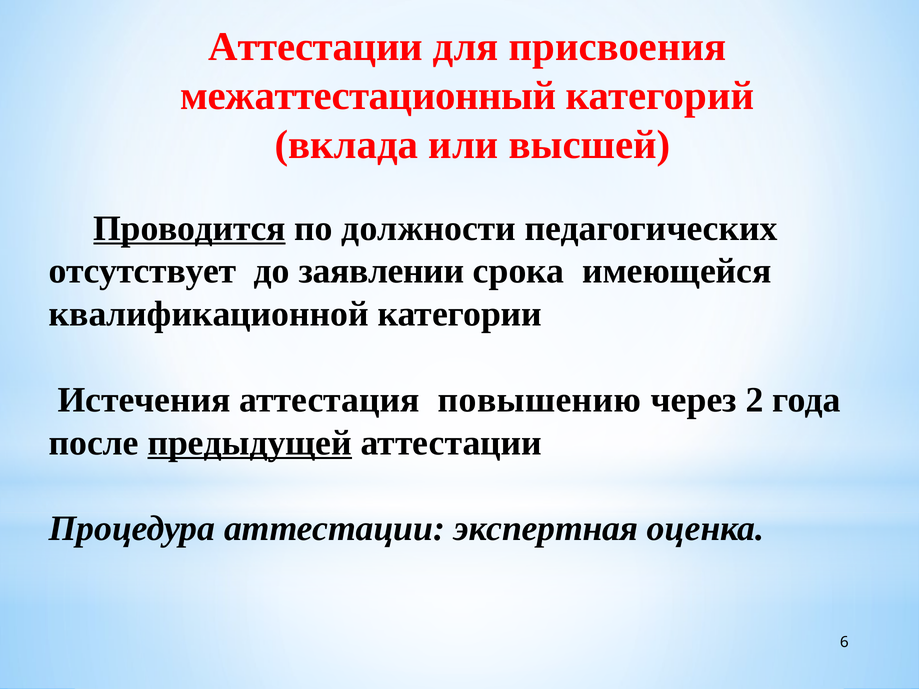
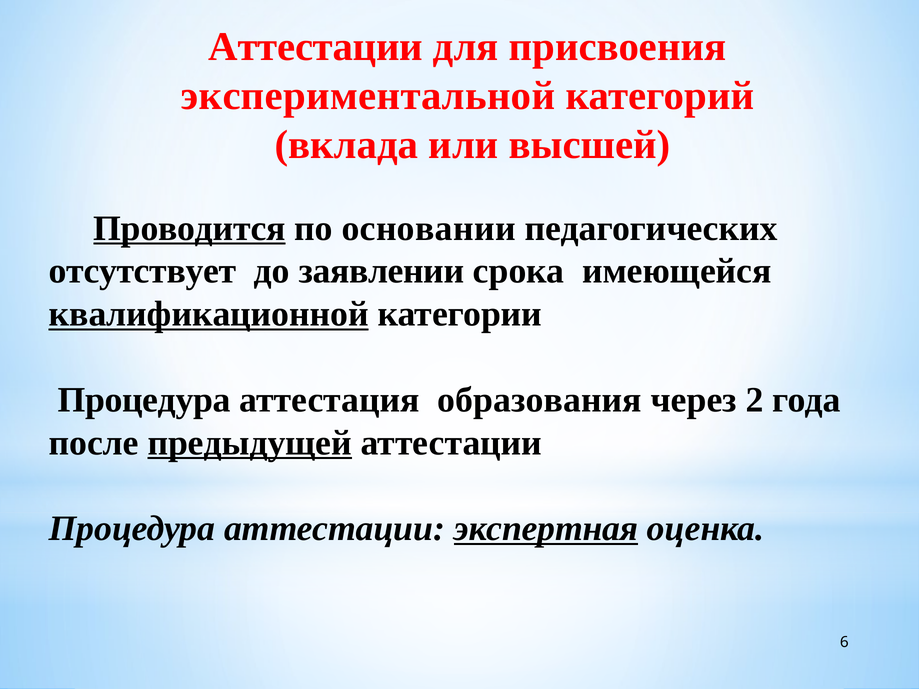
межаттестационный: межаттестационный -> экспериментальной (368, 96)
должности: должности -> основании (429, 228)
квалификационной underline: none -> present (209, 314)
Истечения: Истечения -> Процедура (144, 400)
повышению: повышению -> образования (540, 400)
экспертная underline: none -> present (546, 529)
